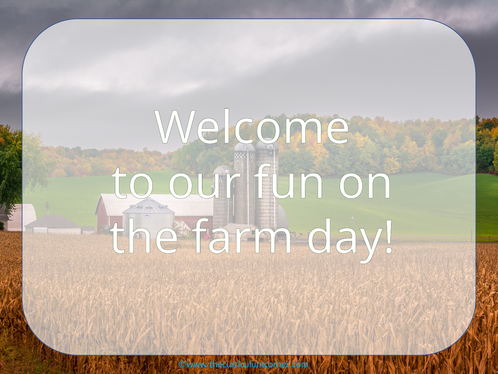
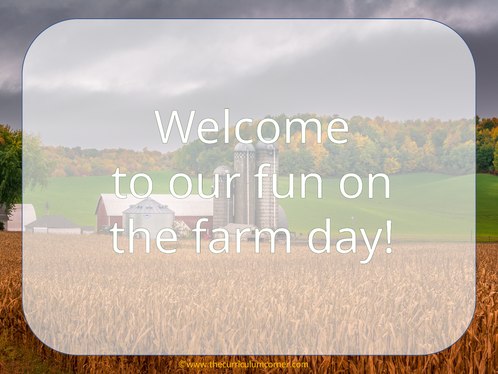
©www.thecurriculumcorner.com colour: light blue -> yellow (244, 364)
